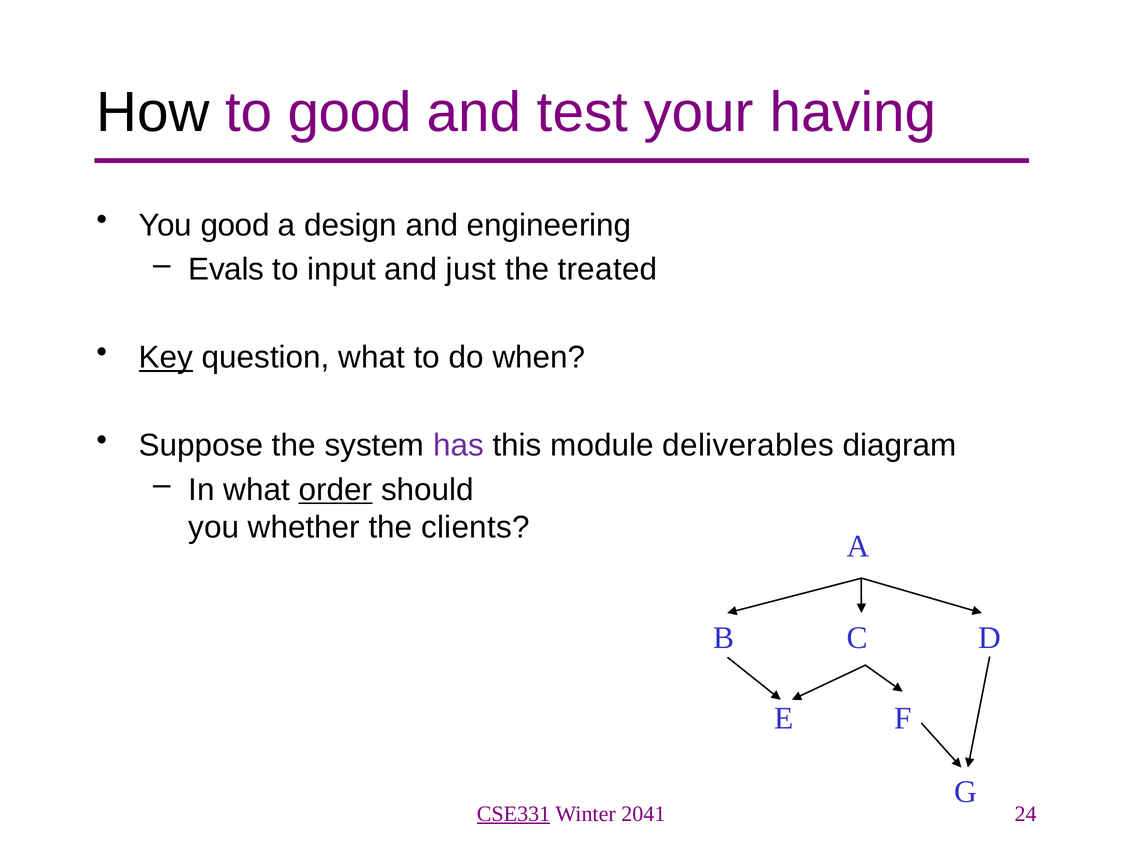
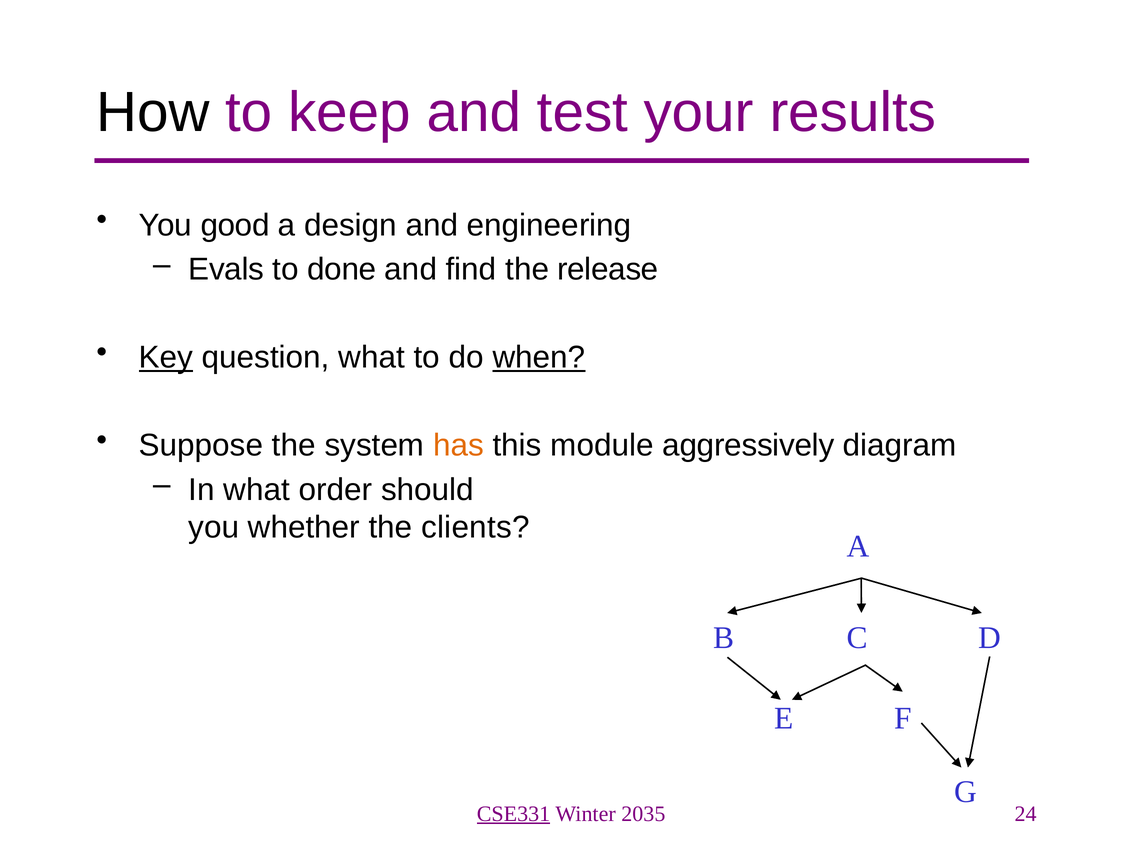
to good: good -> keep (350, 113)
having: having -> results (853, 113)
input: input -> done (342, 269)
just: just -> find (471, 269)
treated: treated -> release (608, 269)
when underline: none -> present (539, 357)
has colour: purple -> orange (458, 445)
deliverables: deliverables -> aggressively (748, 445)
order underline: present -> none (335, 490)
2041: 2041 -> 2035 (643, 814)
